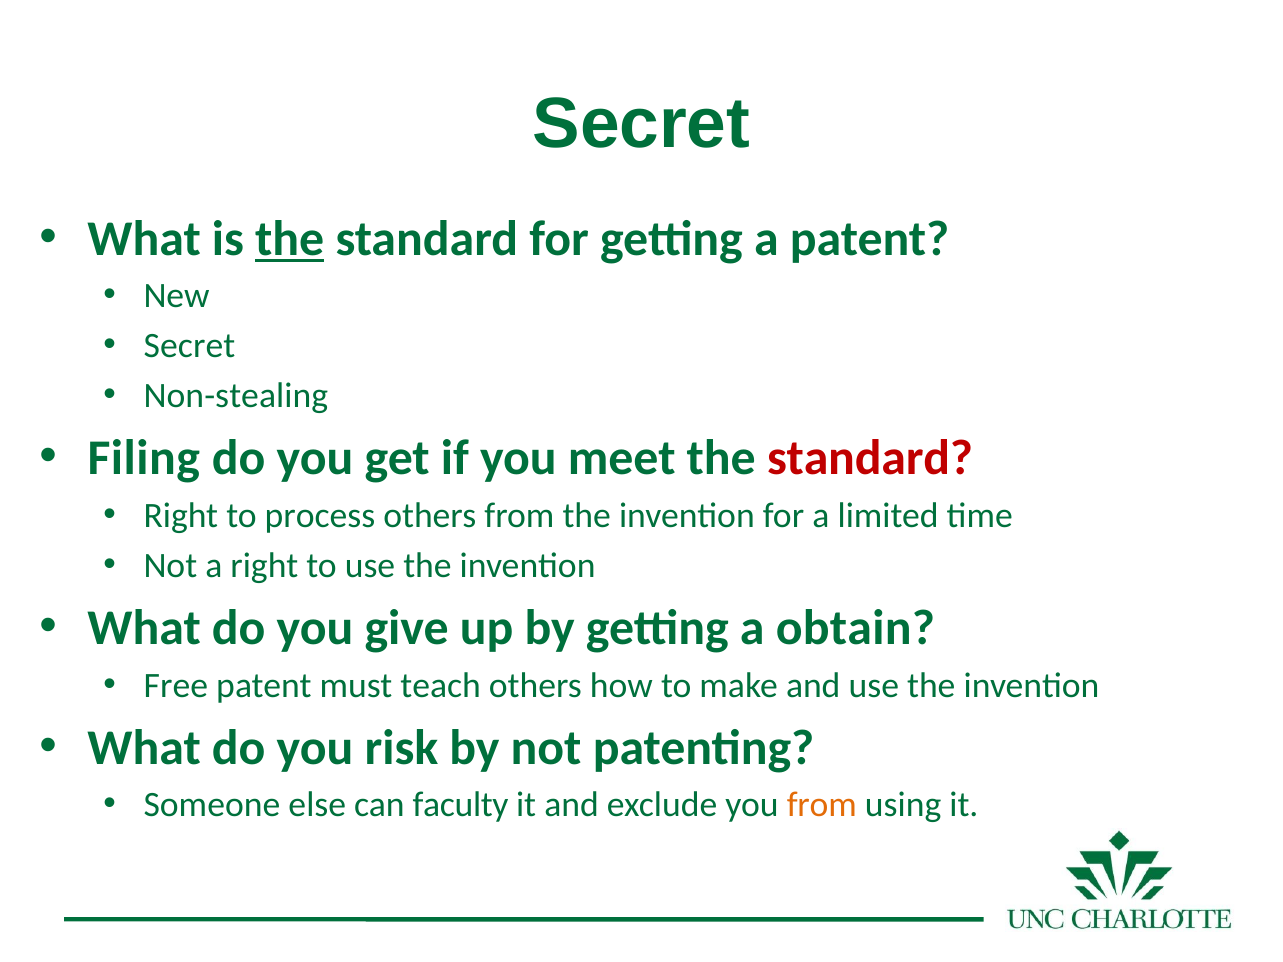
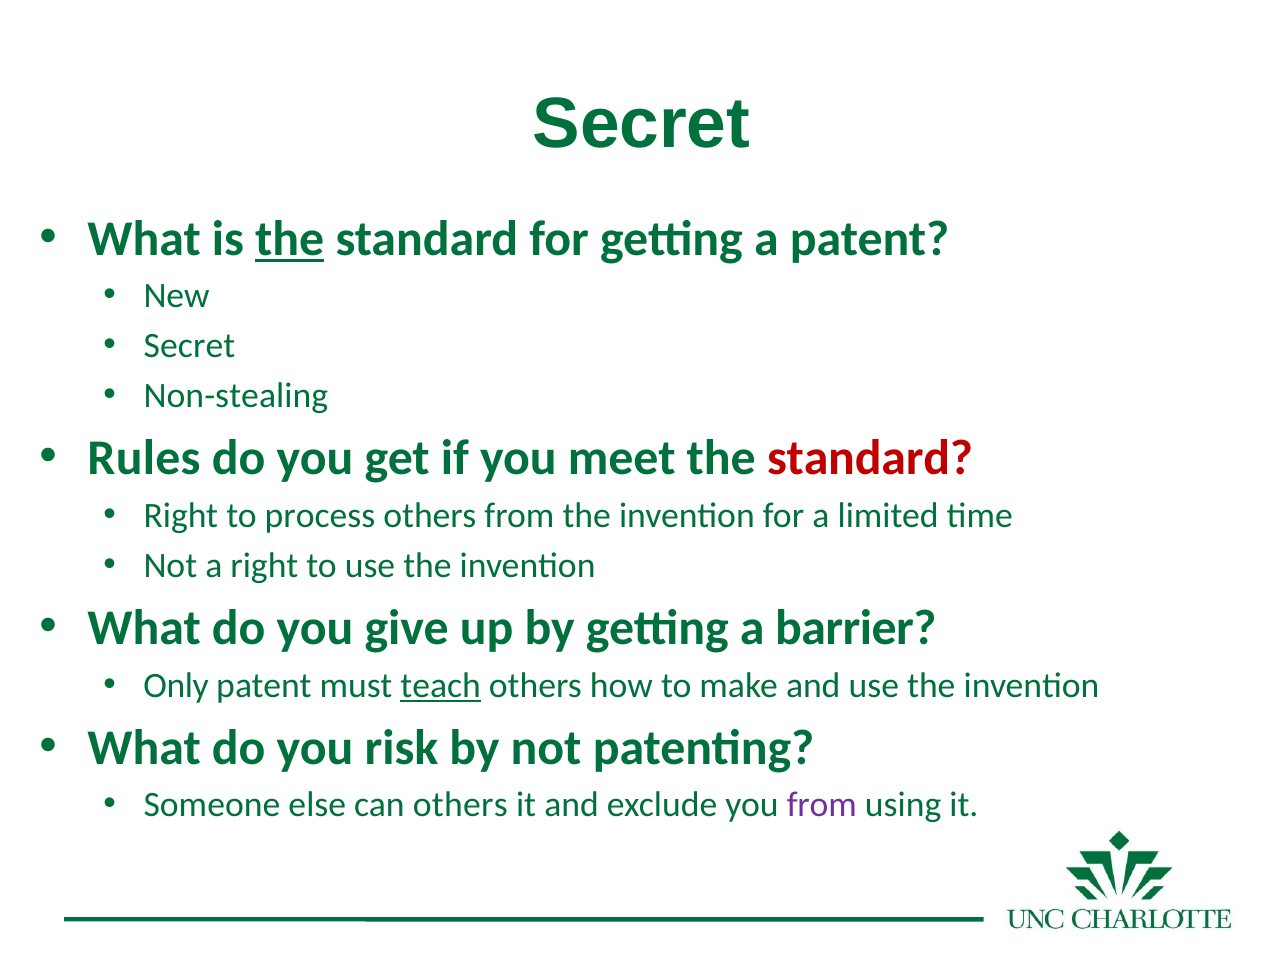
Filing: Filing -> Rules (144, 458)
obtain: obtain -> barrier (856, 628)
Free: Free -> Only (176, 685)
teach underline: none -> present (441, 685)
can faculty: faculty -> others (460, 805)
from colour: orange -> purple (822, 805)
